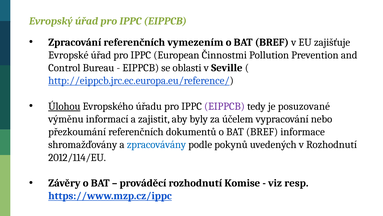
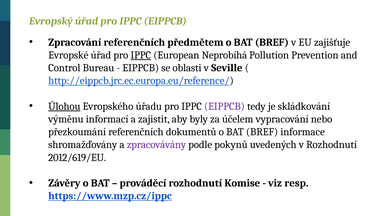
vymezením: vymezením -> předmětem (195, 42)
IPPC underline: none -> present (141, 55)
Činnostmi: Činnostmi -> Neprobíhá (224, 55)
posuzované: posuzované -> skládkování (304, 106)
zpracovávány colour: blue -> purple (156, 144)
2012/114/EU: 2012/114/EU -> 2012/619/EU (77, 157)
